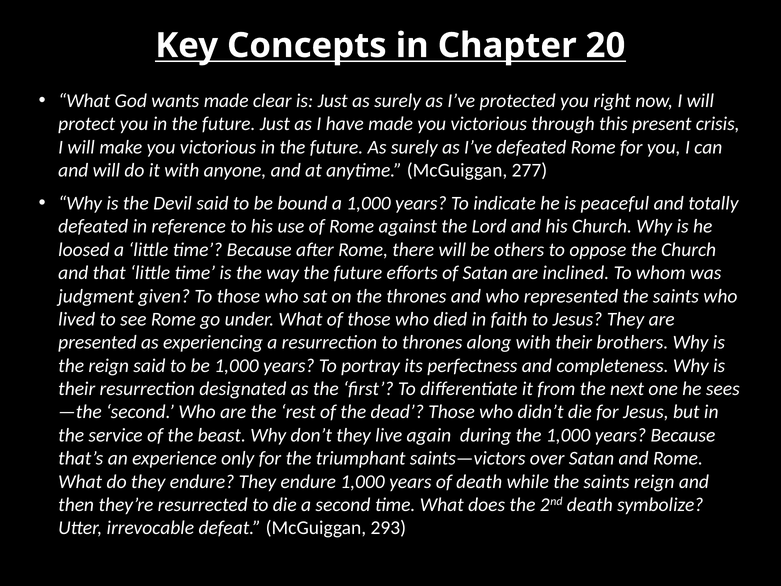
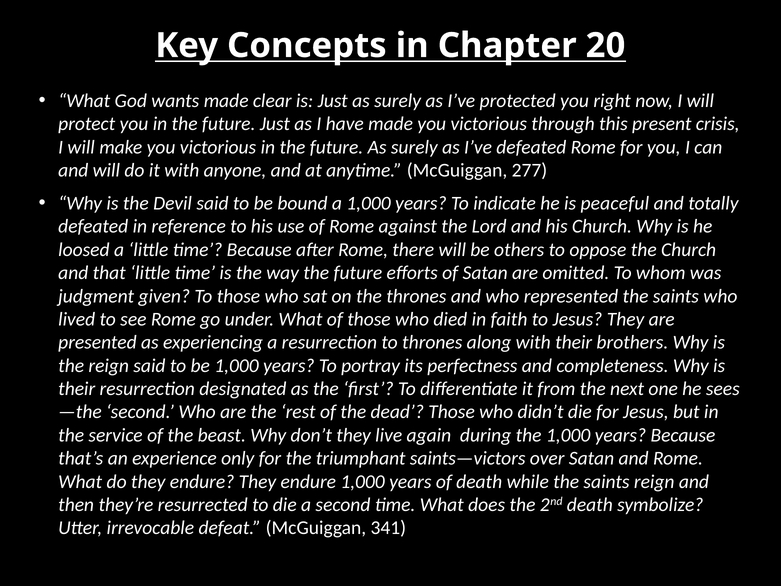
inclined: inclined -> omitted (576, 273)
293: 293 -> 341 (388, 528)
